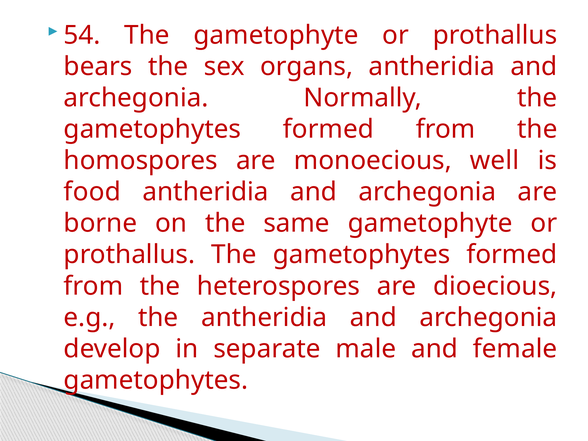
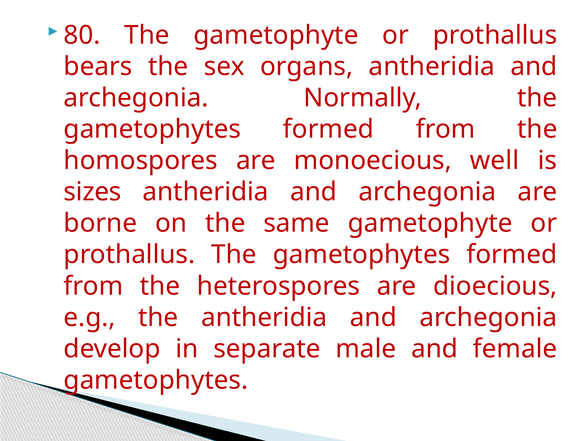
54: 54 -> 80 (82, 35)
food: food -> sizes (92, 192)
